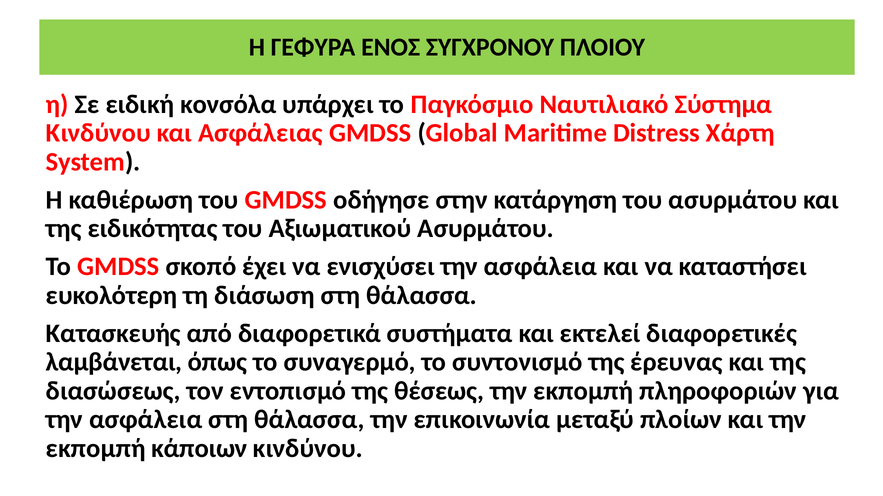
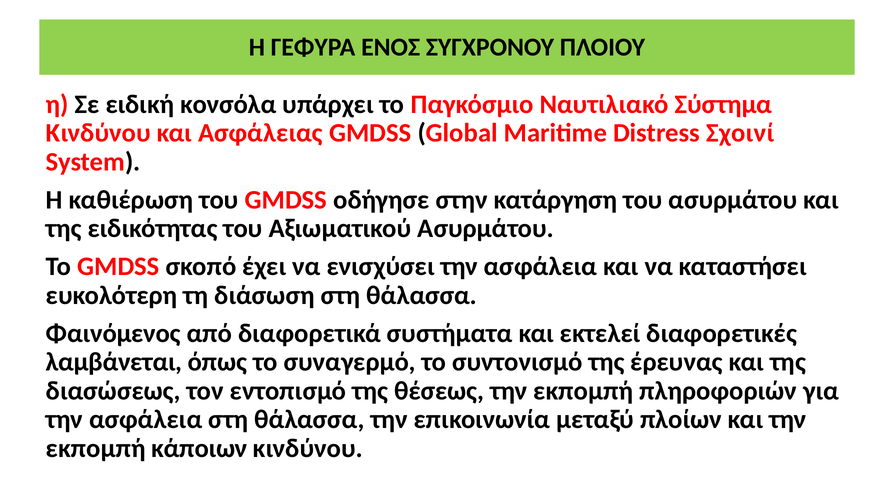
Χάρτη: Χάρτη -> Σχοινί (740, 133)
Κατασκευής: Κατασκευής -> Φαινόμενος (113, 334)
